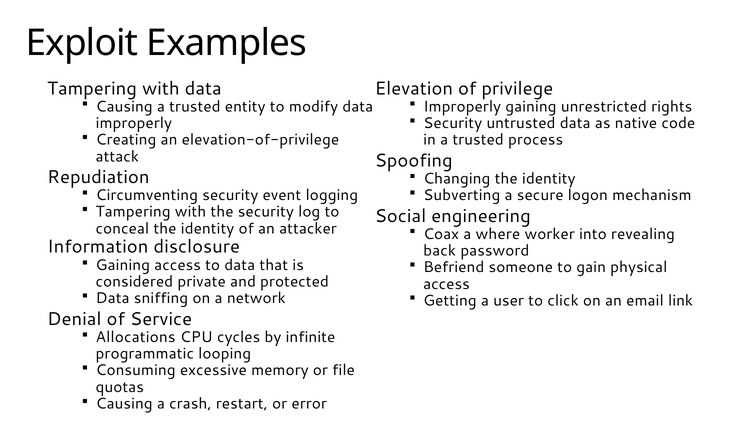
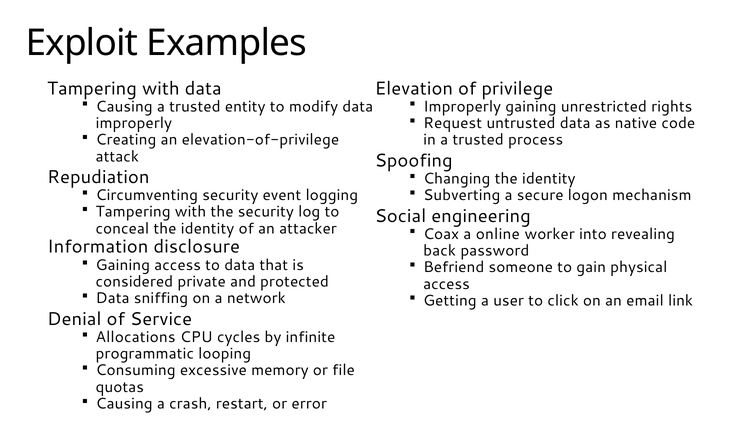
Security: Security -> Request (453, 123)
where: where -> online (498, 234)
